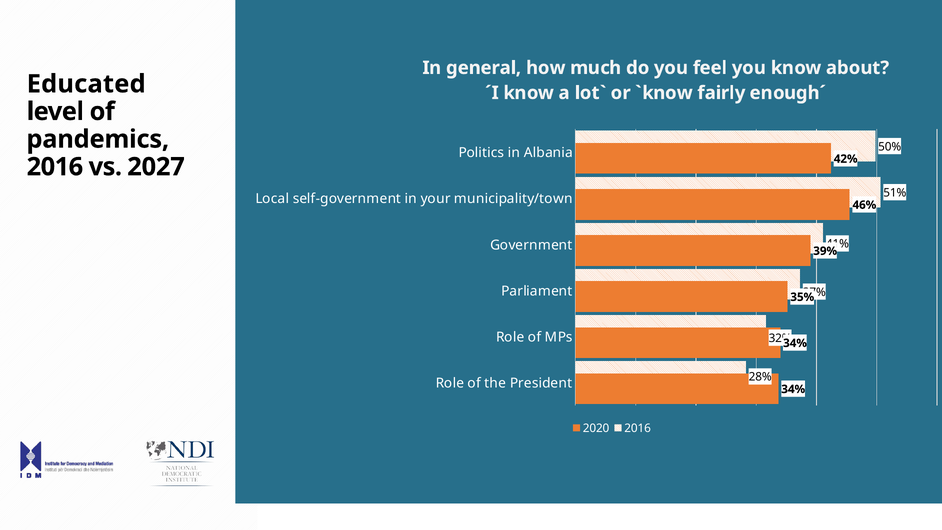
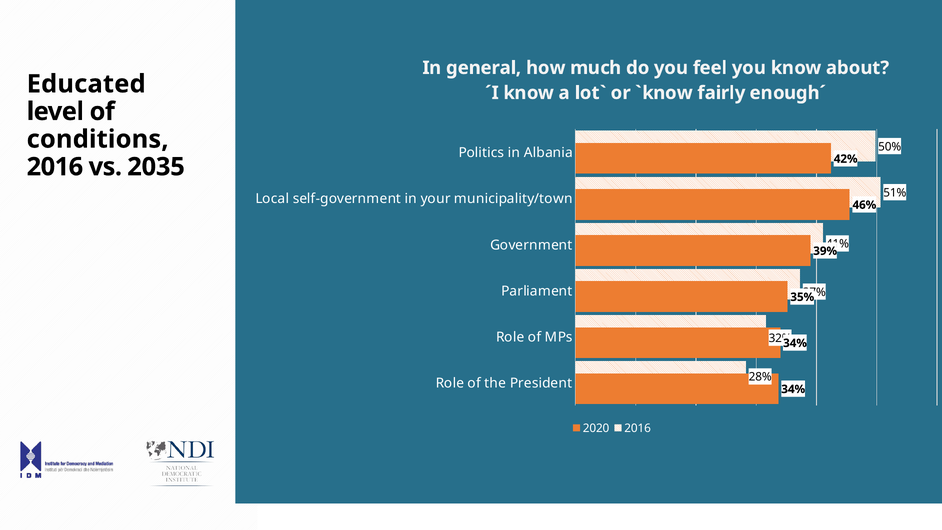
pandemics: pandemics -> conditions (98, 139)
2027: 2027 -> 2035 (156, 167)
